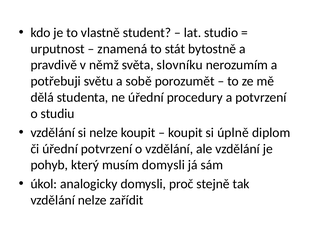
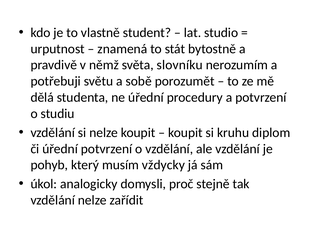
úplně: úplně -> kruhu (233, 132)
musím domysli: domysli -> vždycky (163, 165)
